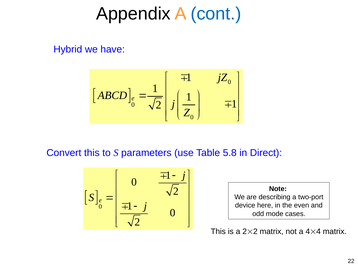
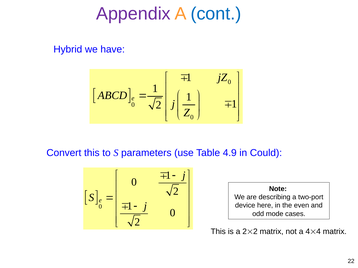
Appendix colour: black -> purple (133, 14)
5.8: 5.8 -> 4.9 (230, 153)
Direct: Direct -> Could (266, 153)
